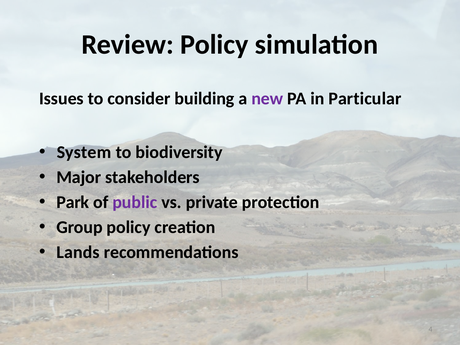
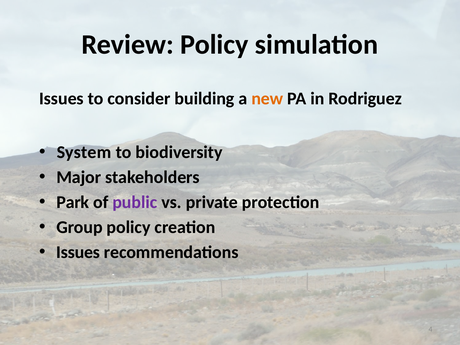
new colour: purple -> orange (267, 99)
Particular: Particular -> Rodriguez (365, 99)
Lands: Lands -> Issues (78, 252)
